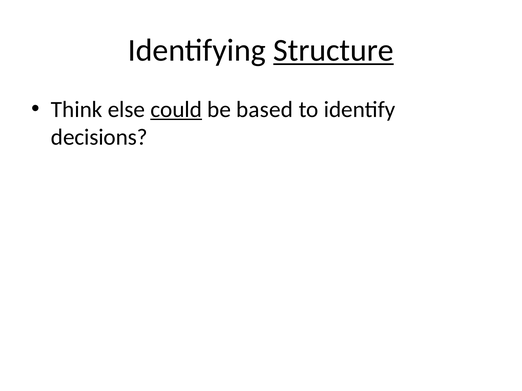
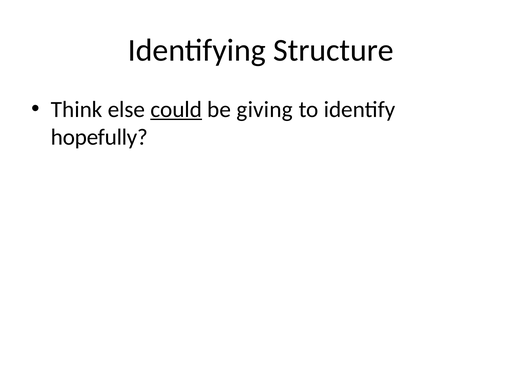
Structure underline: present -> none (334, 51)
based: based -> giving (265, 110)
decisions: decisions -> hopefully (99, 137)
